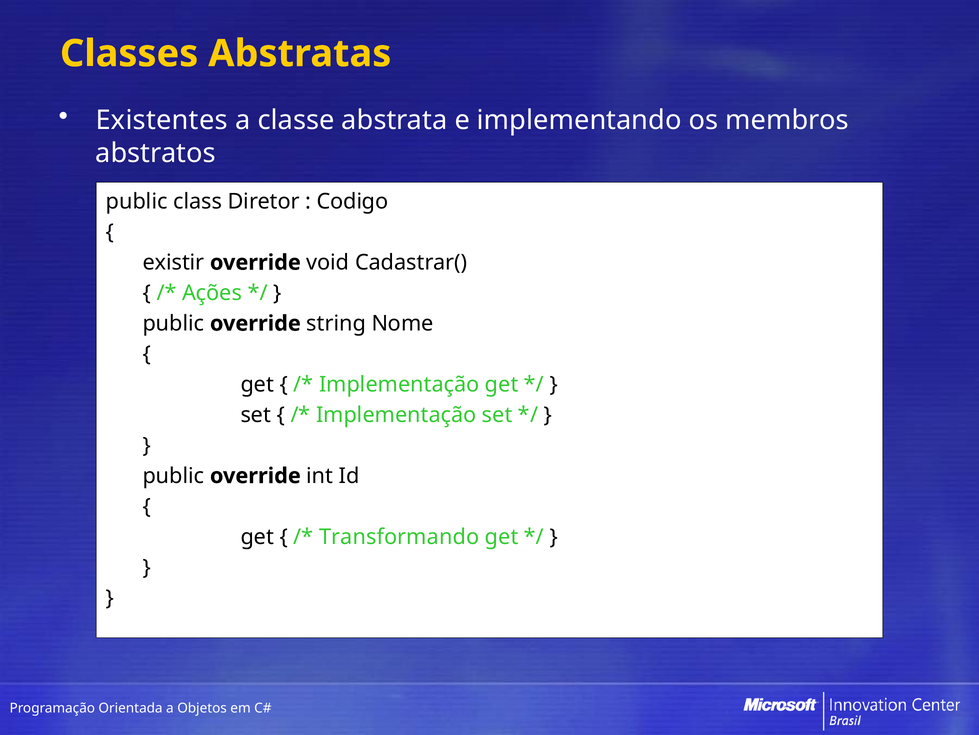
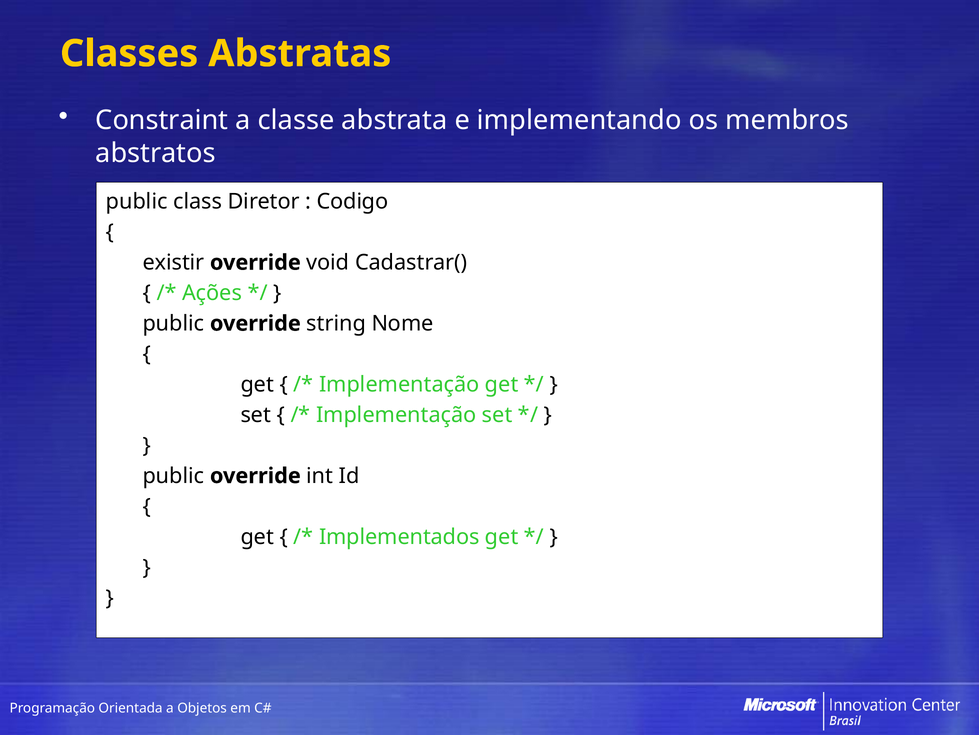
Existentes: Existentes -> Constraint (162, 120)
Transformando: Transformando -> Implementados (399, 536)
